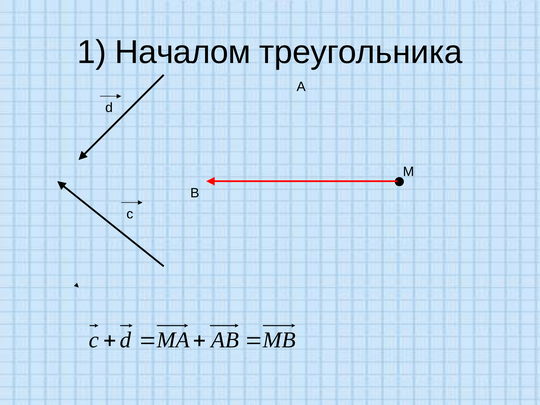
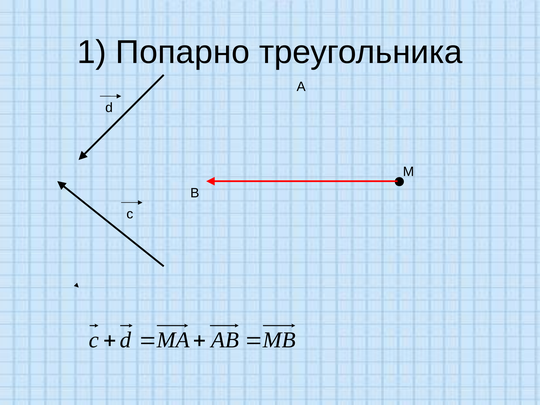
Началом: Началом -> Попарно (183, 52)
